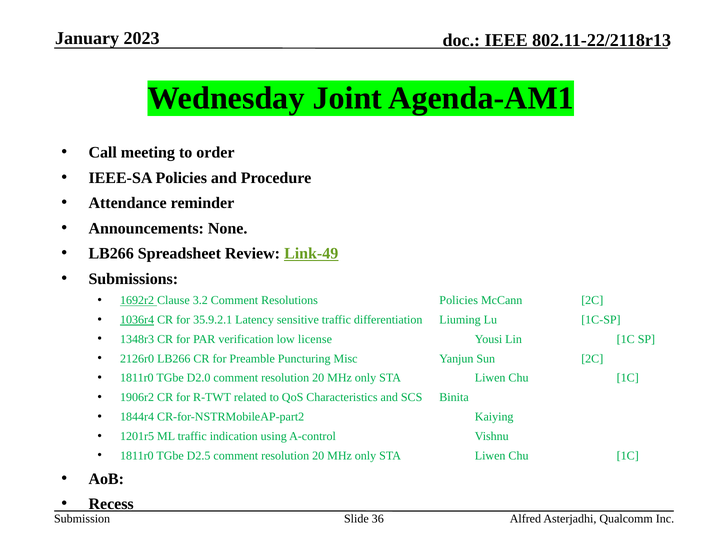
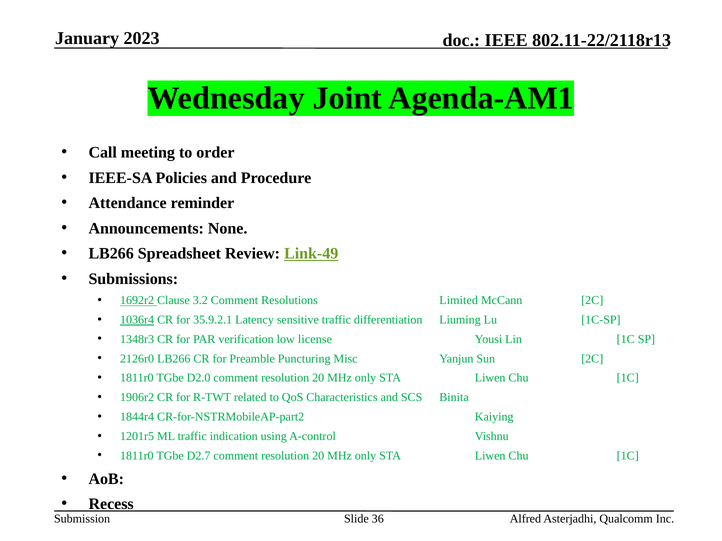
Resolutions Policies: Policies -> Limited (459, 301)
D2.5: D2.5 -> D2.7 (199, 456)
